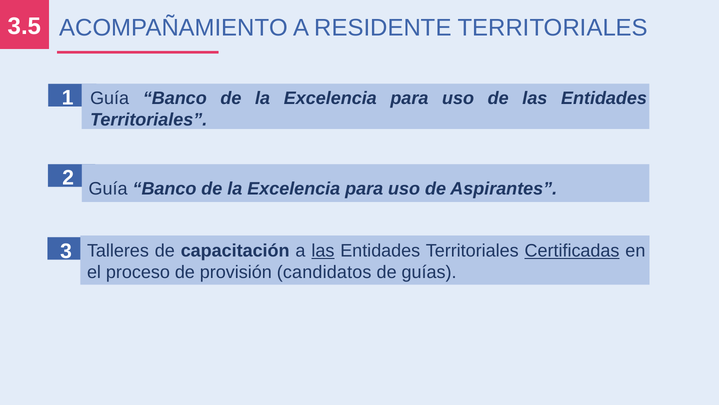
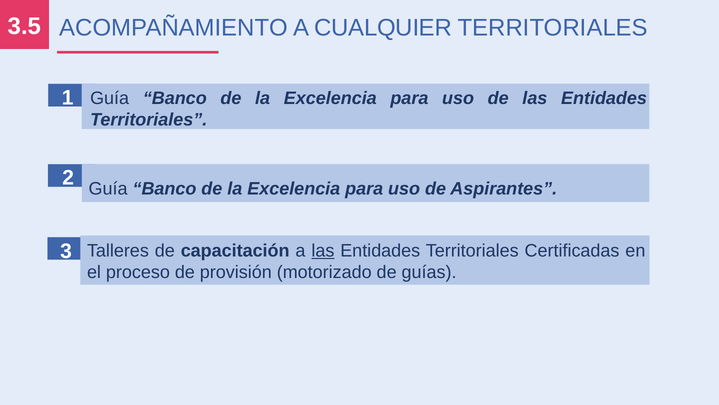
RESIDENTE: RESIDENTE -> CUALQUIER (383, 28)
Certificadas underline: present -> none (572, 250)
candidatos: candidatos -> motorizado (324, 272)
